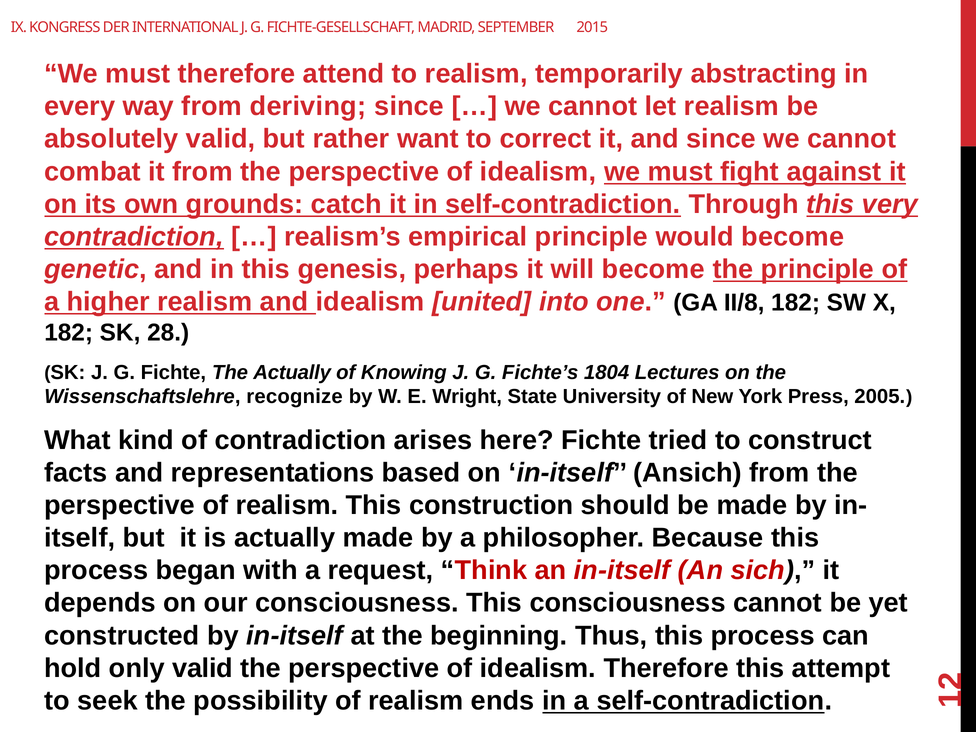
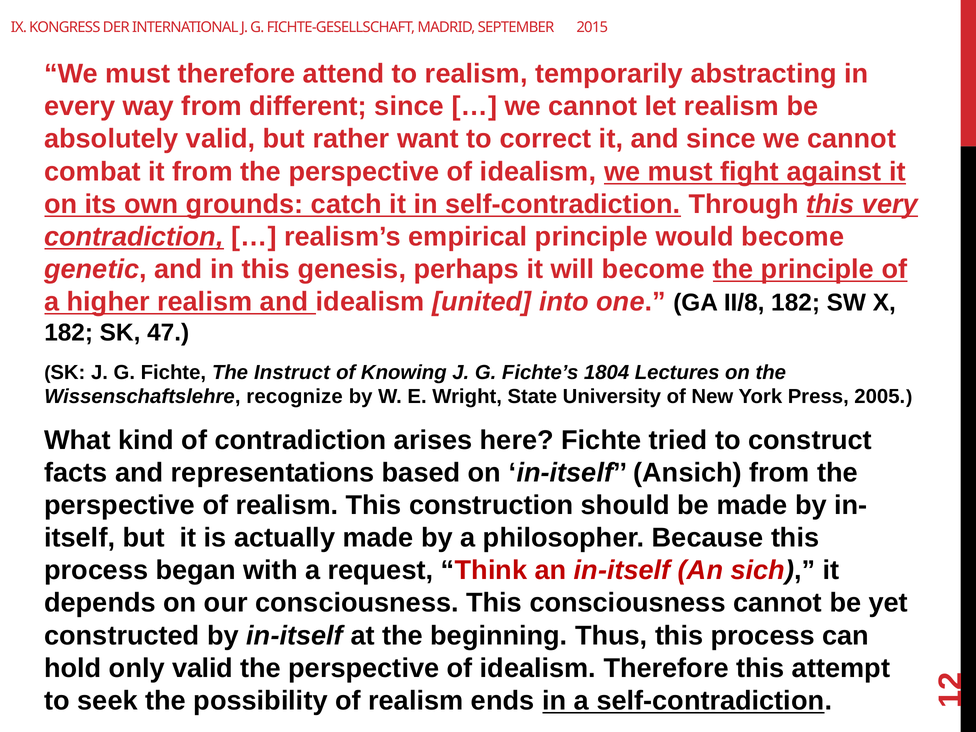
deriving: deriving -> different (308, 106)
28: 28 -> 47 (168, 332)
The Actually: Actually -> Instruct (292, 372)
